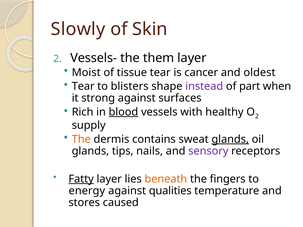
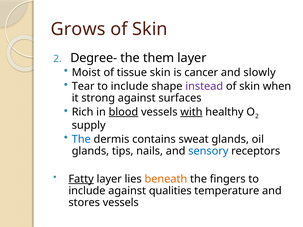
Slowly: Slowly -> Grows (78, 29)
Vessels-: Vessels- -> Degree- (94, 58)
tissue tear: tear -> skin (160, 73)
oldest: oldest -> slowly (260, 73)
blisters: blisters -> include (130, 86)
part: part -> skin (250, 86)
with underline: none -> present (191, 112)
The colour: orange -> blue (81, 139)
glands underline: present -> none (230, 139)
sensory colour: purple -> blue (208, 151)
energy: energy -> include (87, 191)
stores caused: caused -> vessels (121, 203)
